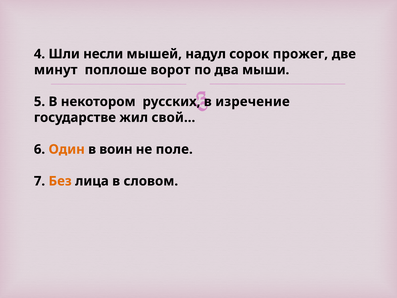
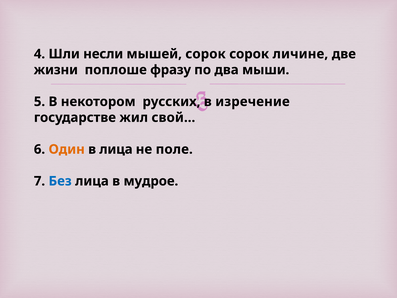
мышей надул: надул -> сорок (206, 54)
прожег: прожег -> личине (300, 54)
минут: минут -> жизни (56, 70)
ворот: ворот -> фразу (171, 70)
в воин: воин -> лица (116, 149)
Без colour: orange -> blue (60, 181)
словом: словом -> мудрое (151, 181)
